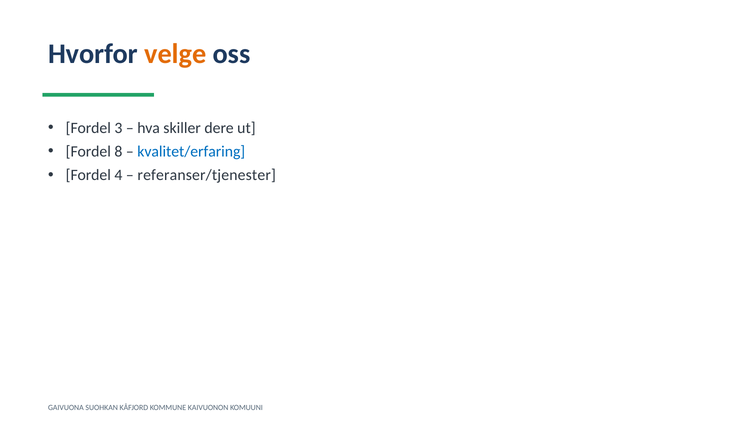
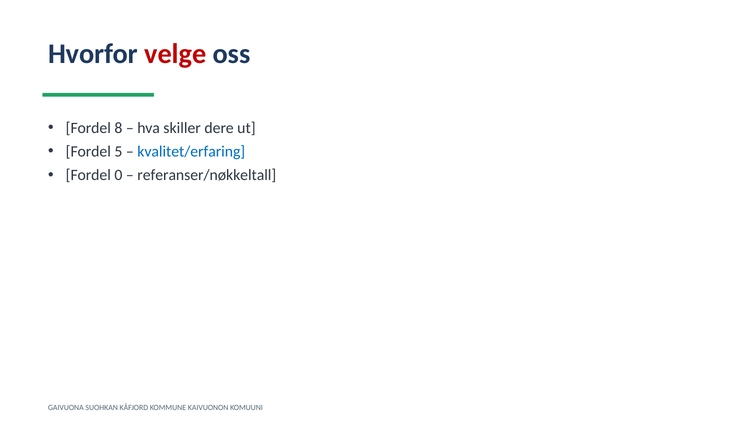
velge colour: orange -> red (175, 54)
3: 3 -> 8 (118, 128)
8: 8 -> 5 (118, 151)
4: 4 -> 0 (118, 175)
referanser/tjenester: referanser/tjenester -> referanser/nøkkeltall (207, 175)
